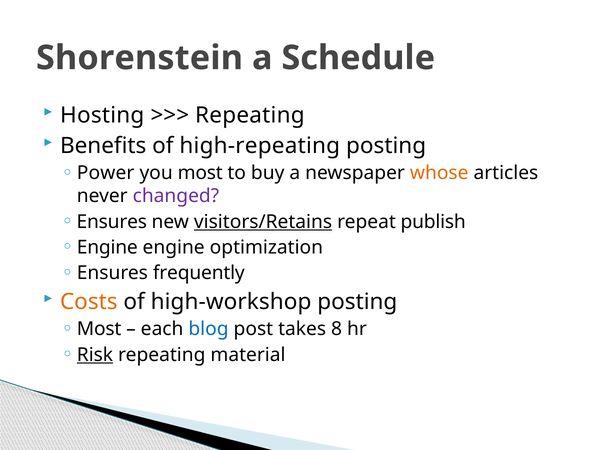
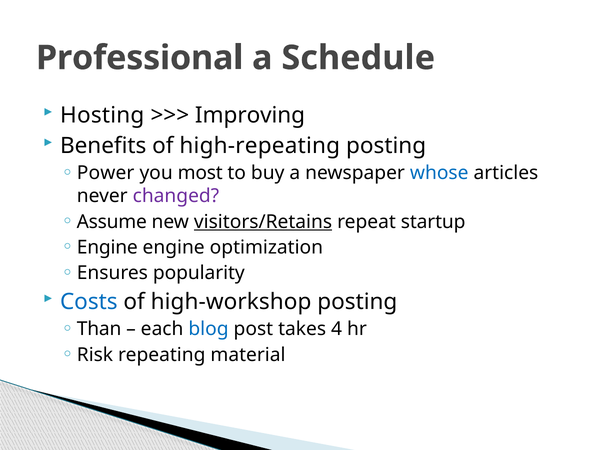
Shorenstein: Shorenstein -> Professional (140, 58)
Repeating: Repeating -> Improving (250, 115)
whose colour: orange -> blue (439, 173)
Ensures: Ensures -> Assume (112, 222)
publish: publish -> startup (433, 222)
frequently: frequently -> popularity (199, 274)
Costs colour: orange -> blue (89, 302)
Most: Most -> Than (99, 330)
8: 8 -> 4 (337, 330)
Risk underline: present -> none (95, 355)
